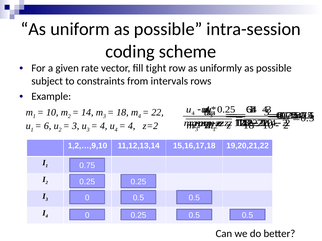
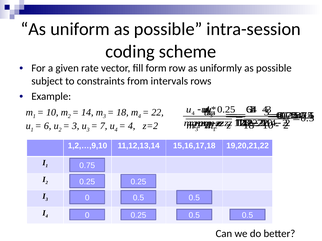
tight: tight -> form (156, 68)
4: 4 -> 7 (104, 126)
